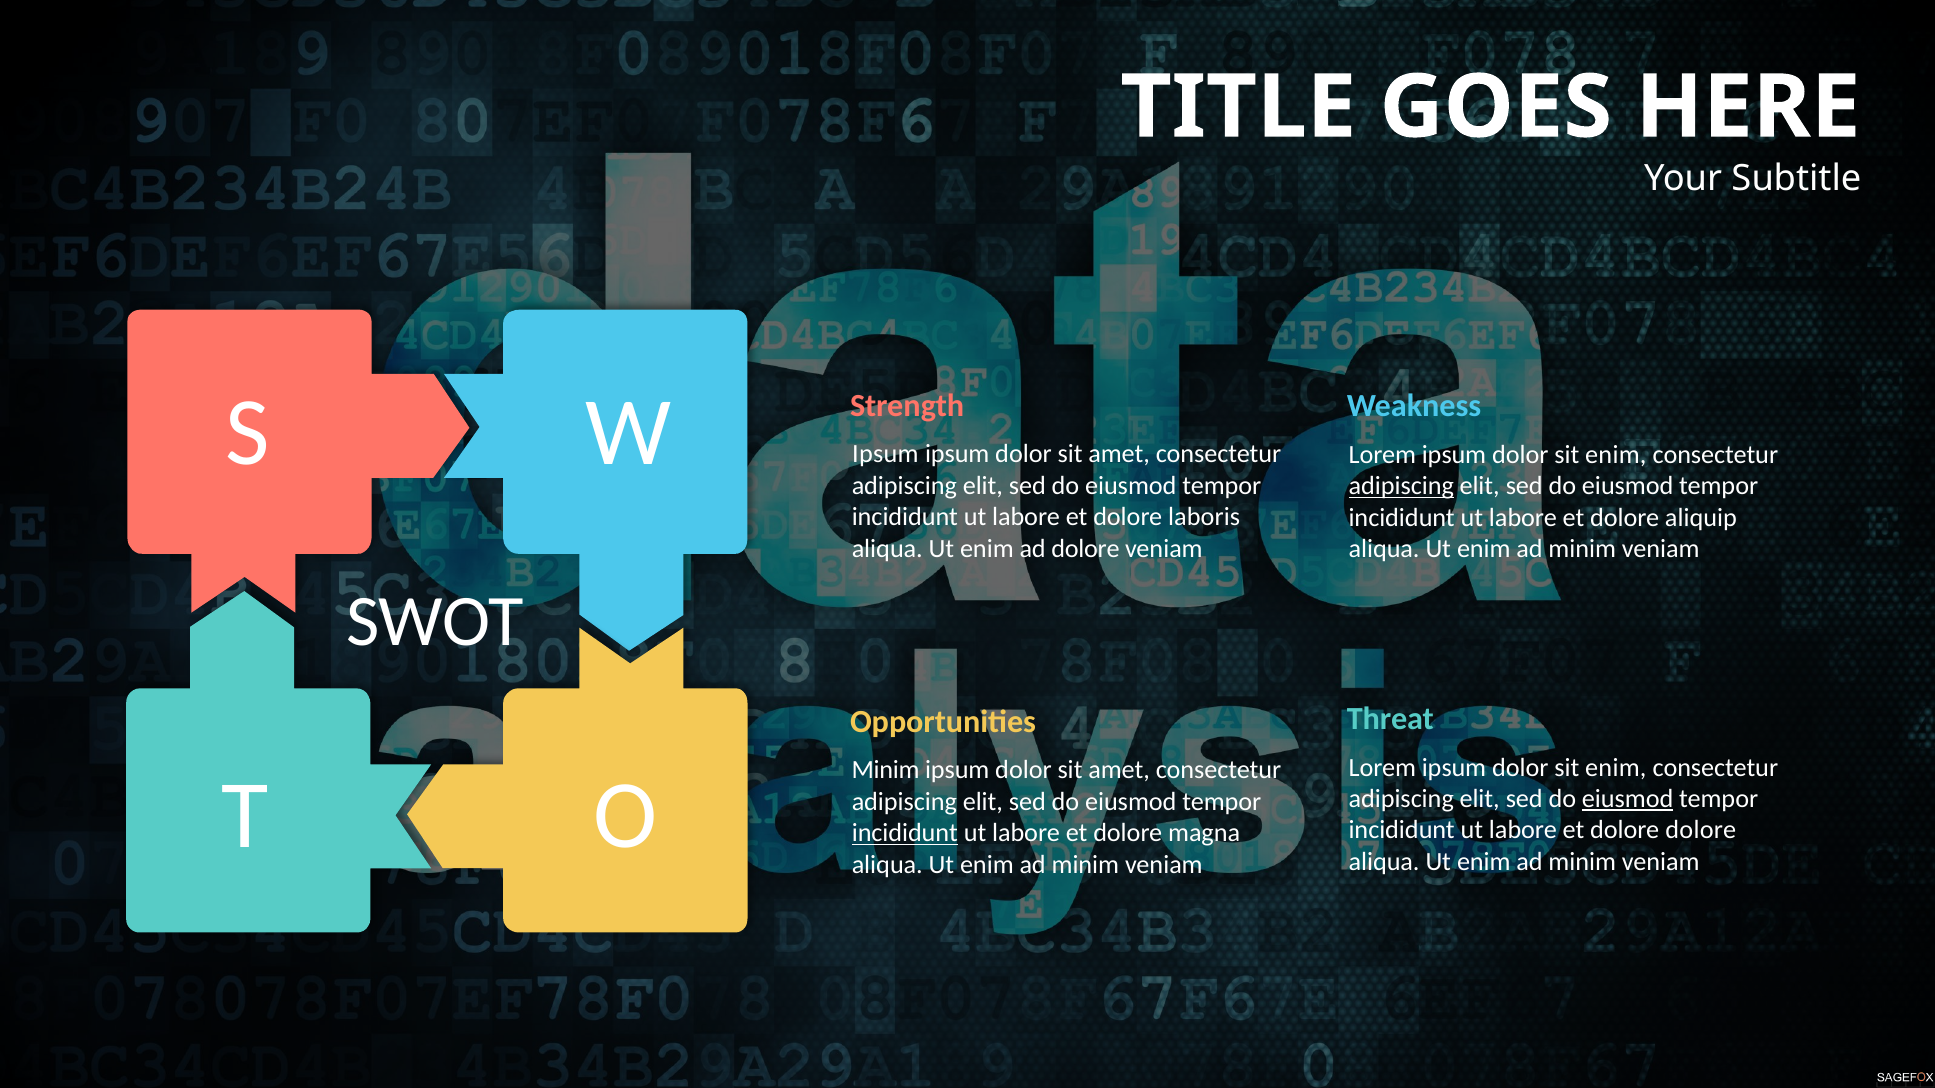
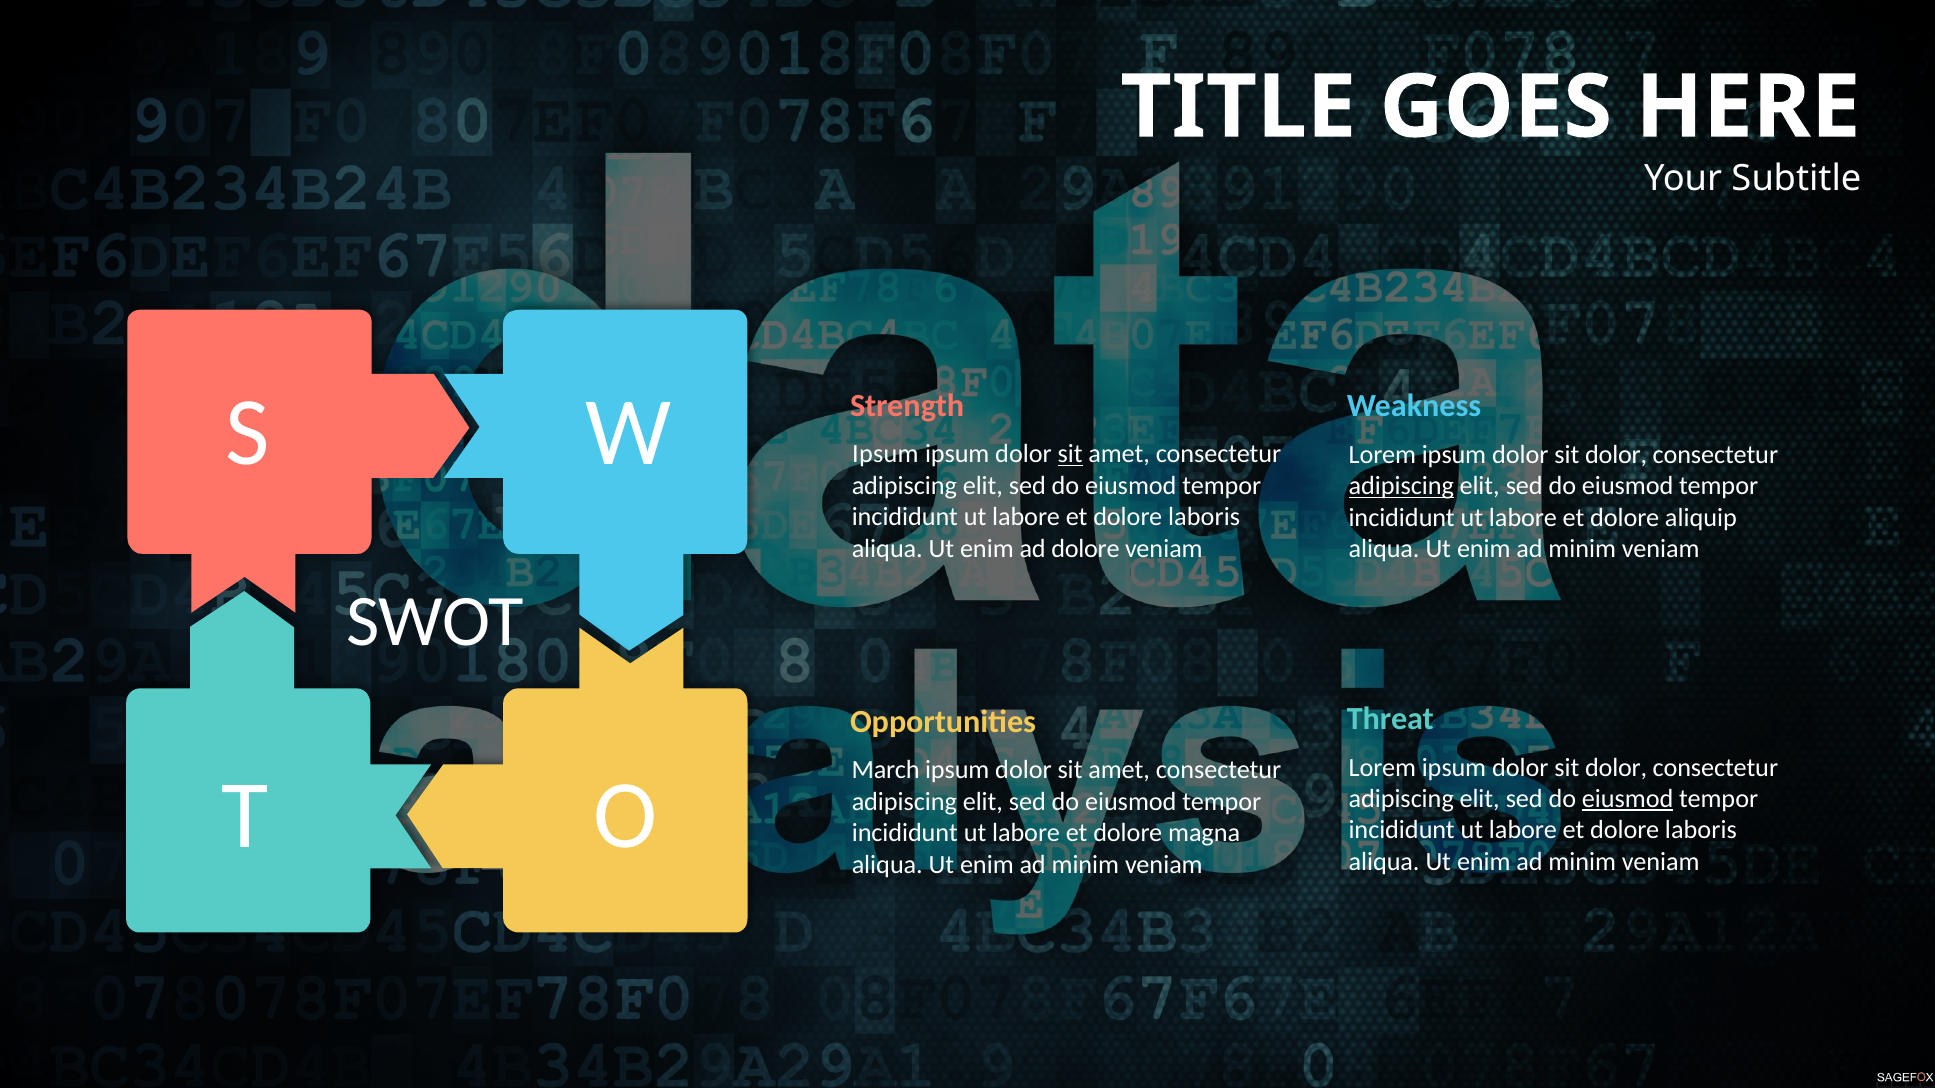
sit underline: none -> present (1070, 454)
enim: enim -> dolor (1616, 455)
enim: enim -> dolor (1616, 768)
Minim: Minim -> March (886, 771)
dolore: dolore -> laboris (1701, 831)
incididunt underline: present -> none (905, 834)
